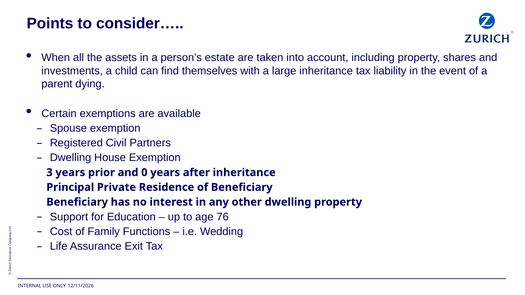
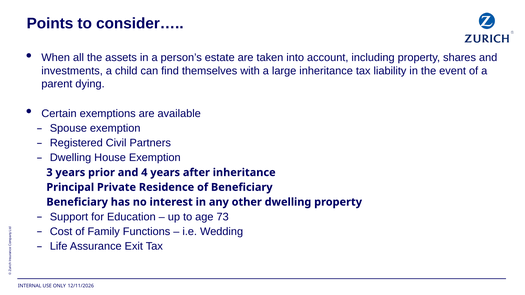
0: 0 -> 4 (144, 173)
76: 76 -> 73 (223, 217)
